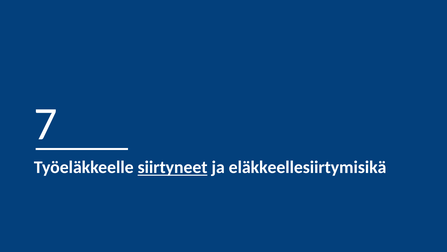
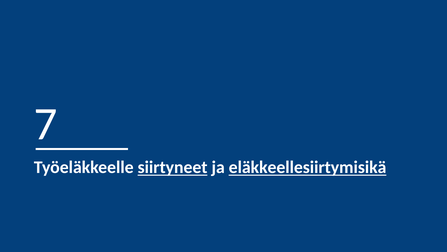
eläkkeellesiirtymisikä underline: none -> present (308, 167)
